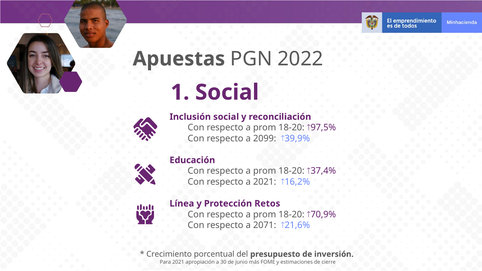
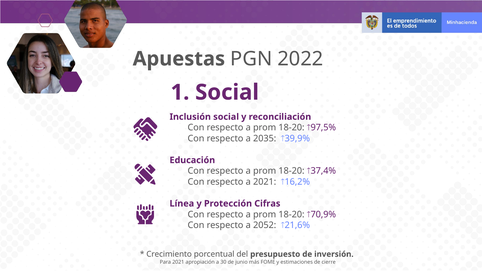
2099: 2099 -> 2035 (265, 139)
Retos: Retos -> Cifras (267, 204)
2071: 2071 -> 2052 (265, 225)
